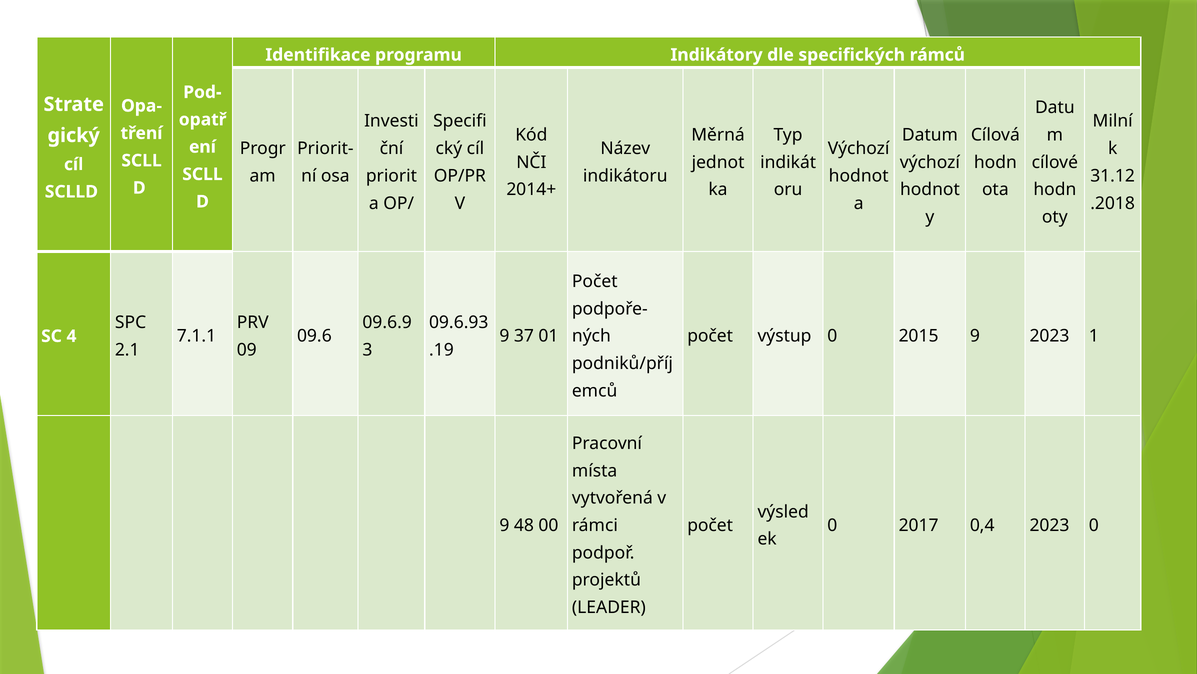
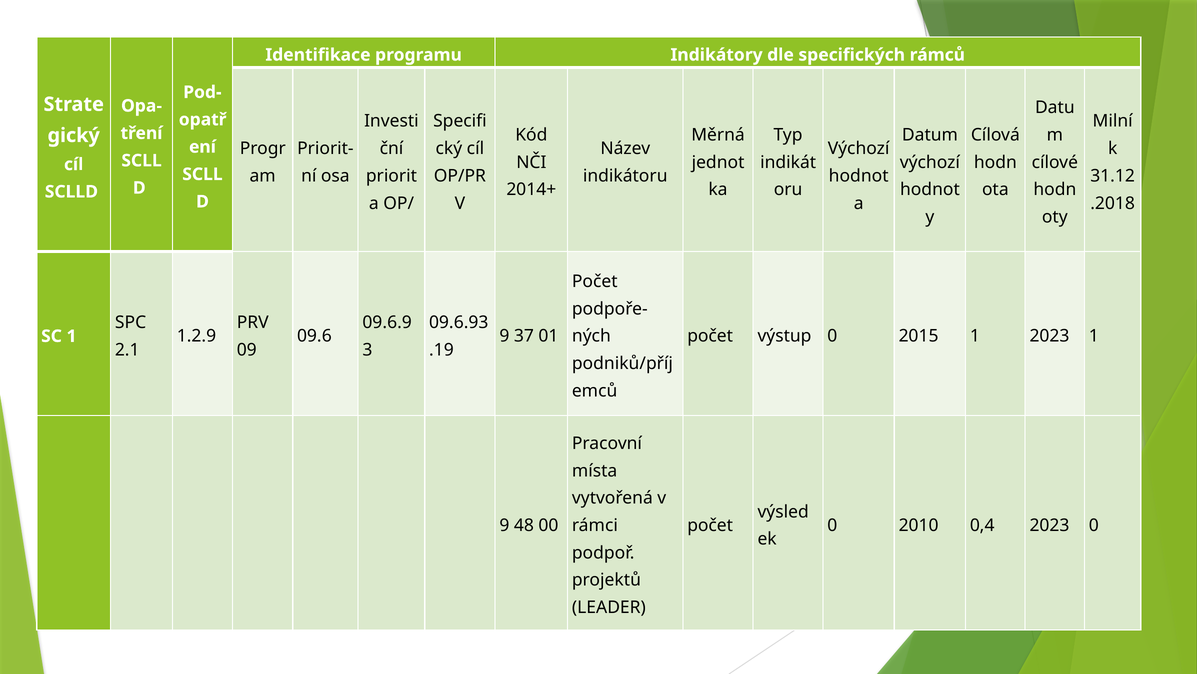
7.1.1: 7.1.1 -> 1.2.9 (196, 336)
2015 9: 9 -> 1 (975, 336)
SC 4: 4 -> 1 (72, 336)
2017: 2017 -> 2010 (919, 525)
